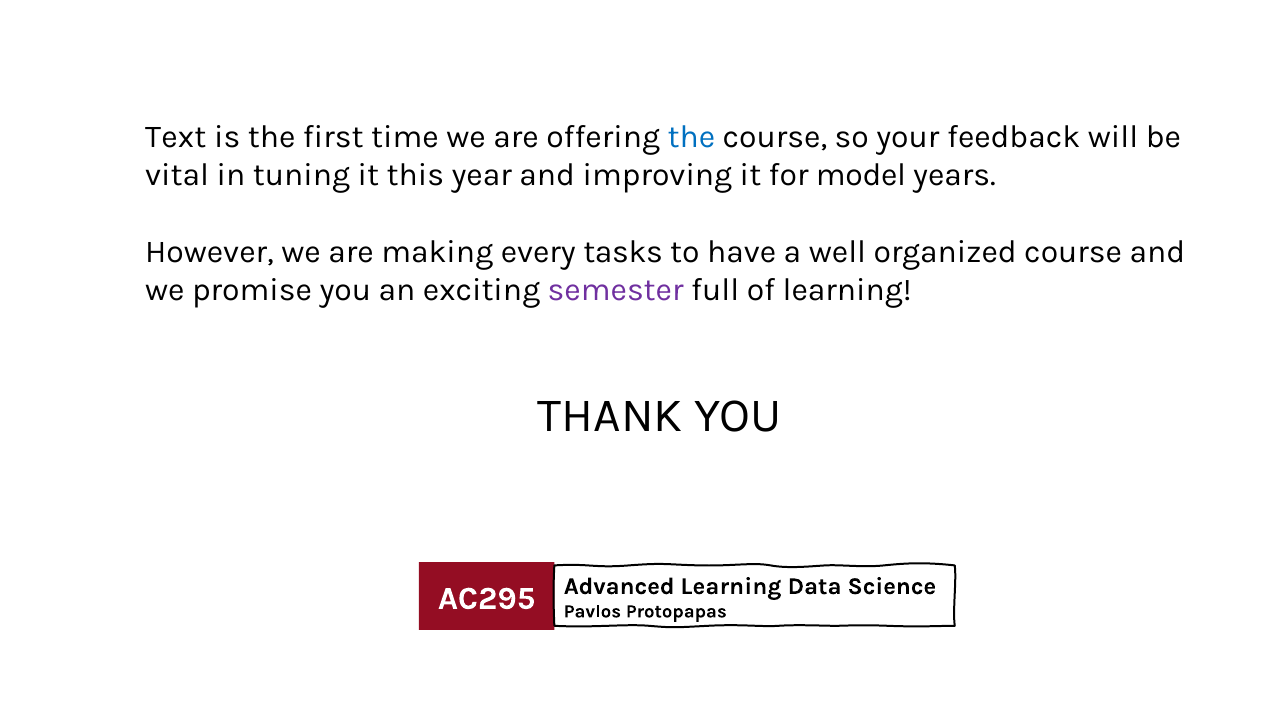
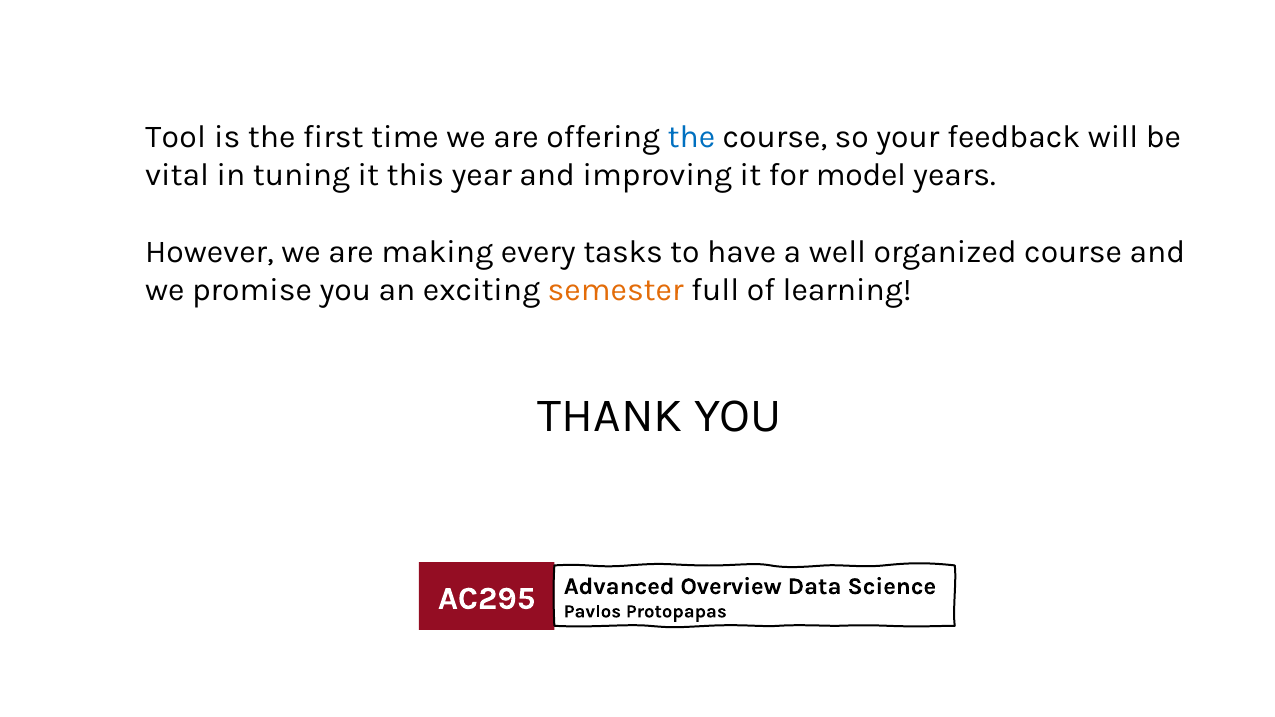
Text: Text -> Tool (176, 137)
semester colour: purple -> orange (616, 290)
Advanced Learning: Learning -> Overview (731, 586)
